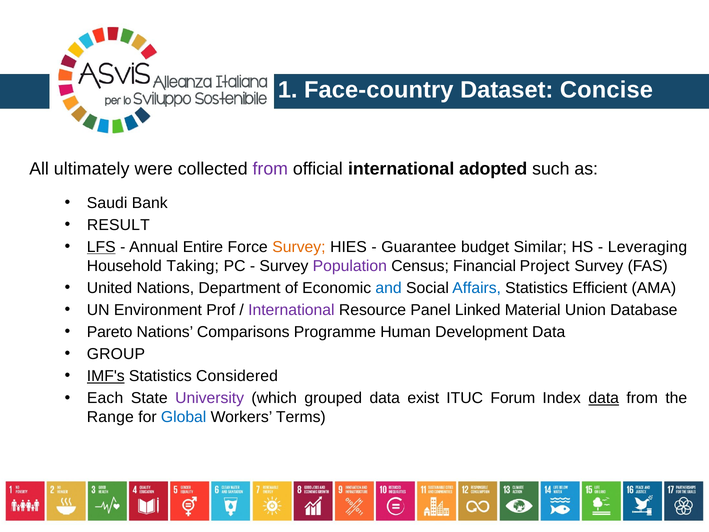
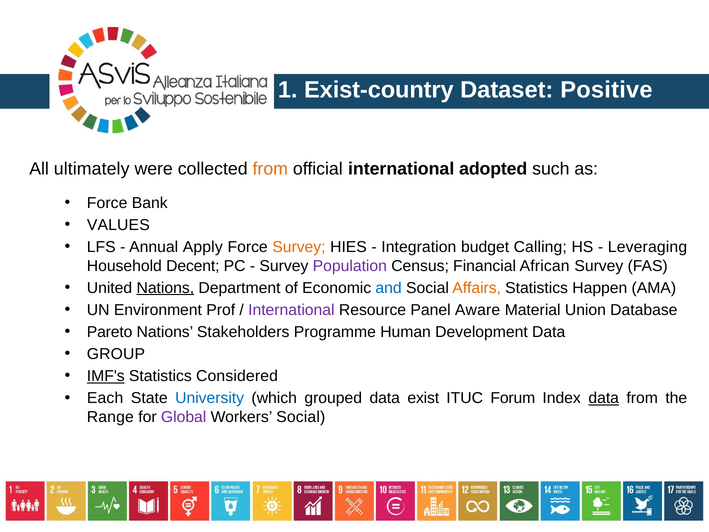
Face‐country: Face‐country -> Exist‐country (379, 90)
Concise: Concise -> Positive (606, 90)
from colour: purple -> orange (270, 169)
Saudi: Saudi -> Force (107, 203)
RESULT: RESULT -> VALUES (118, 225)
LFS underline: present -> none (101, 247)
Entire: Entire -> Apply (203, 247)
Guarantee: Guarantee -> Integration (419, 247)
Similar: Similar -> Calling (540, 247)
Taking: Taking -> Decent (193, 266)
Project: Project -> African (545, 266)
Nations underline: none -> present (165, 288)
Affairs colour: blue -> orange (477, 288)
Efficient: Efficient -> Happen (600, 288)
Linked: Linked -> Aware (478, 310)
Comparisons: Comparisons -> Stakeholders (243, 332)
University colour: purple -> blue (210, 398)
Global colour: blue -> purple (184, 417)
Workers Terms: Terms -> Social (301, 417)
